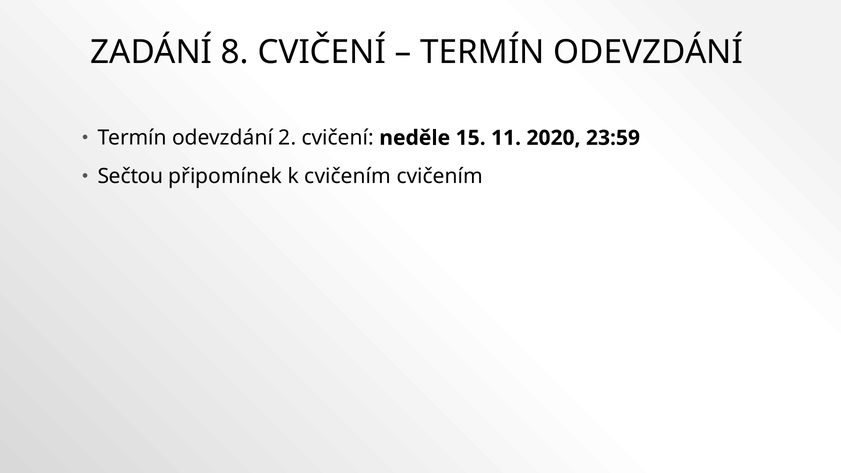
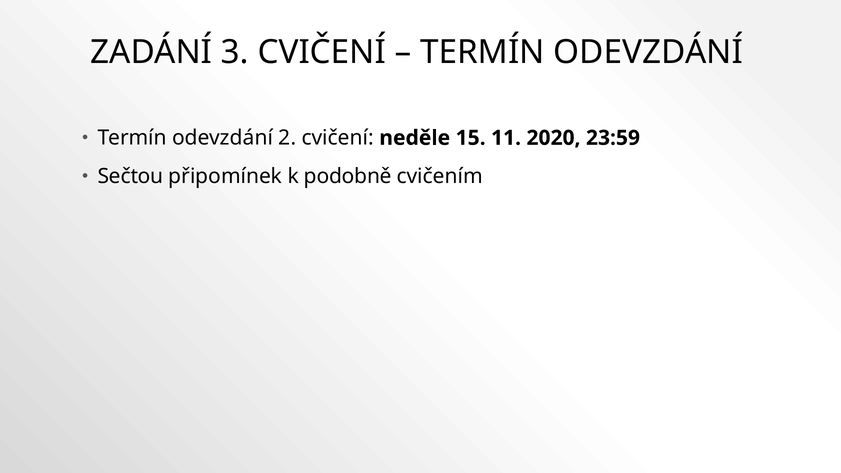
8: 8 -> 3 (235, 52)
k cvičením: cvičením -> podobně (348, 176)
